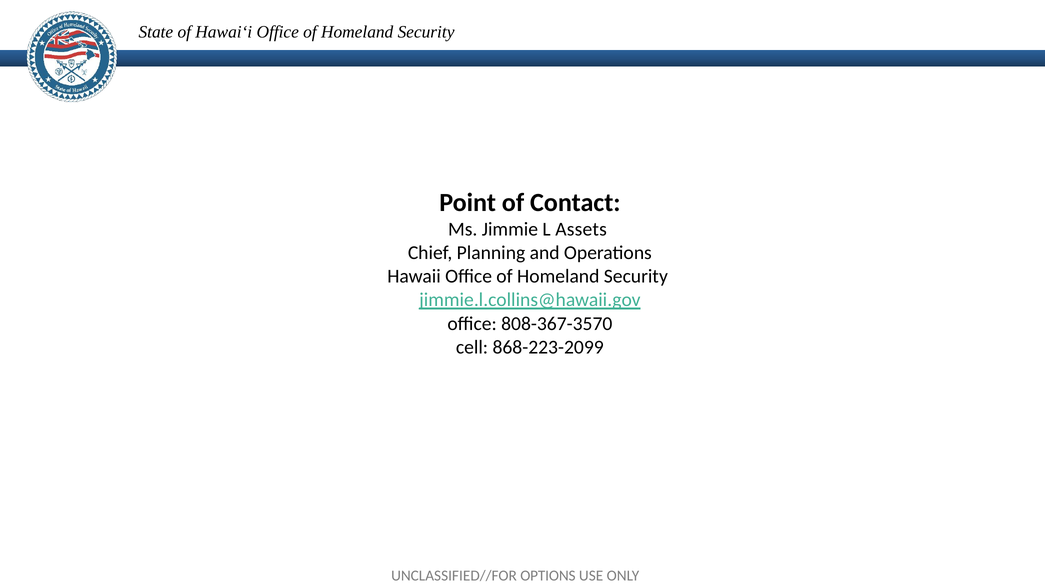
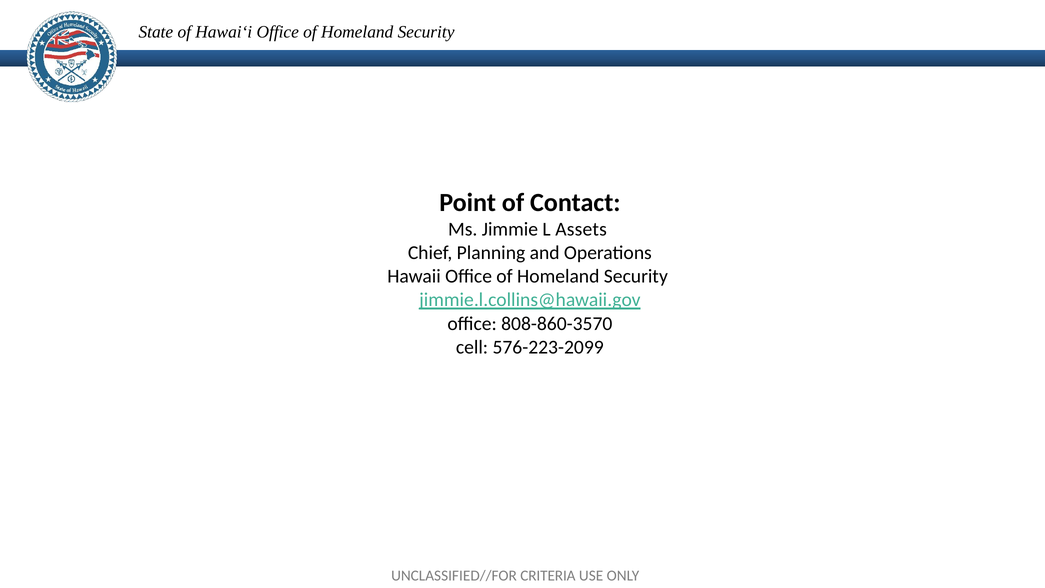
808-367-3570: 808-367-3570 -> 808-860-3570 (557, 324)
868-223-2099: 868-223-2099 -> 576-223-2099 (548, 347)
OPTIONS: OPTIONS -> CRITERIA (548, 575)
